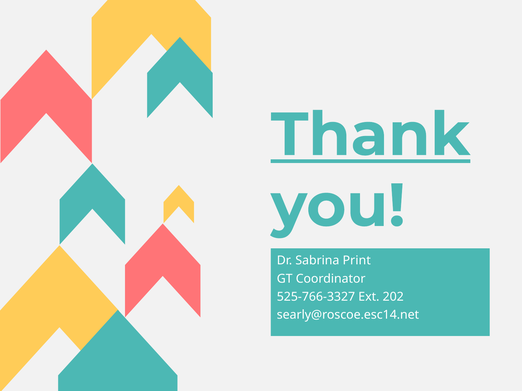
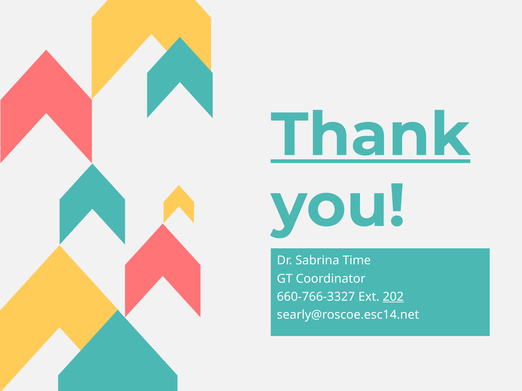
Print: Print -> Time (357, 261)
525-766-3327: 525-766-3327 -> 660-766-3327 (316, 297)
202 underline: none -> present (393, 297)
